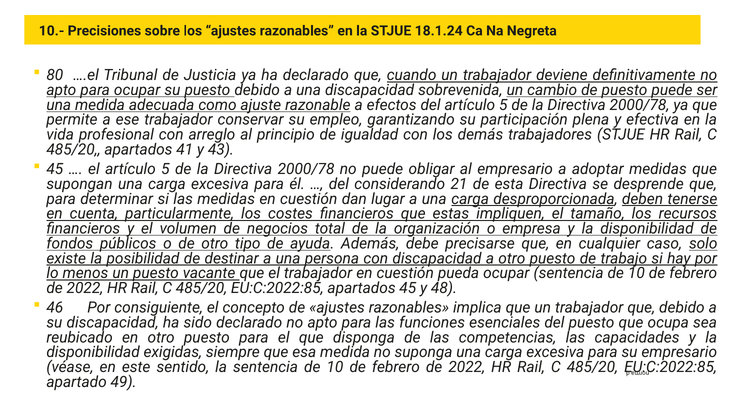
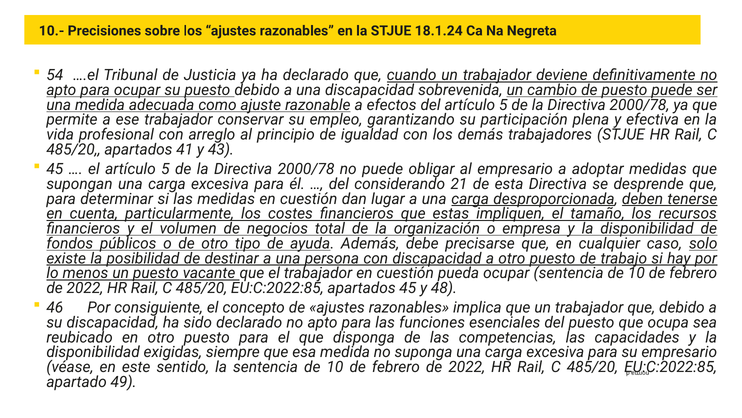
80: 80 -> 54 (55, 75)
